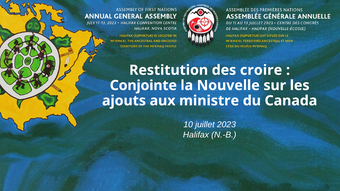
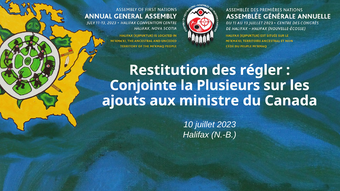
croire: croire -> régler (261, 70)
Nouvelle: Nouvelle -> Plusieurs (228, 86)
